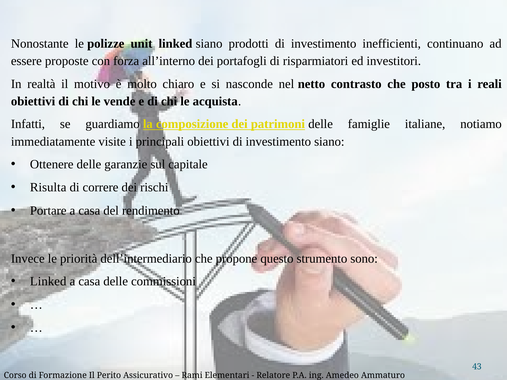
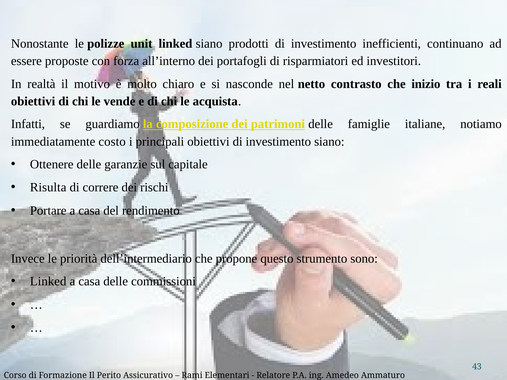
posto: posto -> inizio (426, 84)
visite: visite -> costo (112, 142)
